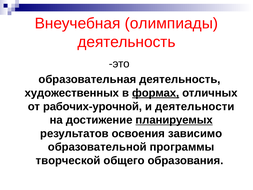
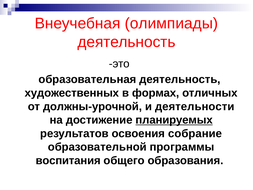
формах underline: present -> none (156, 93)
рабочих-урочной: рабочих-урочной -> должны-урочной (92, 106)
зависимо: зависимо -> собрание (195, 133)
творческой: творческой -> воспитания (68, 160)
